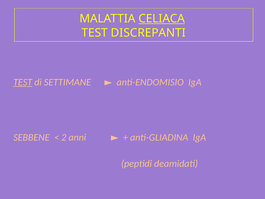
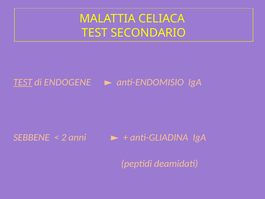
CELIACA underline: present -> none (162, 19)
DISCREPANTI: DISCREPANTI -> SECONDARIO (148, 33)
SETTIMANE: SETTIMANE -> ENDOGENE (67, 82)
